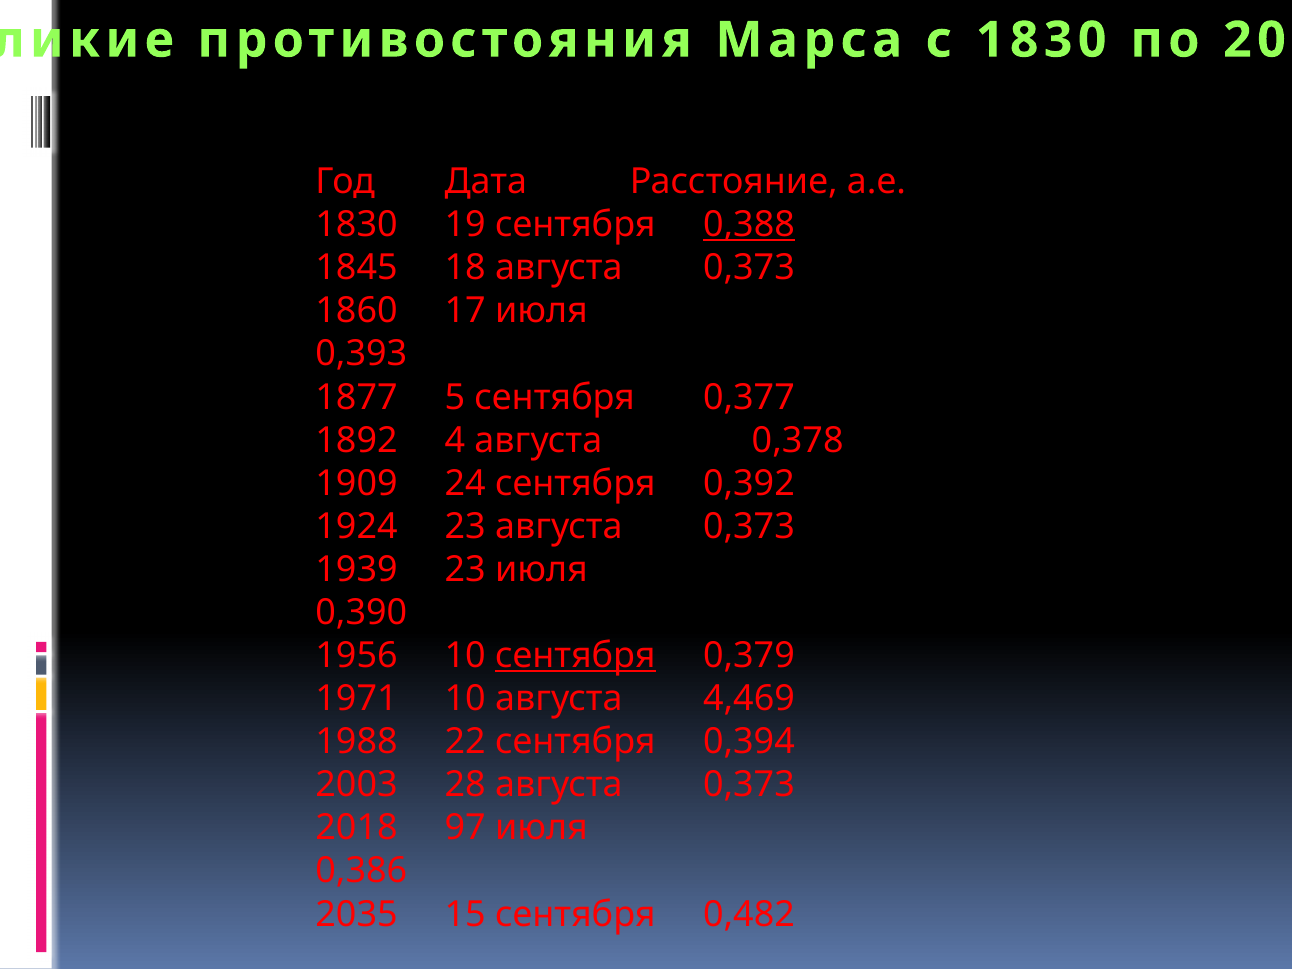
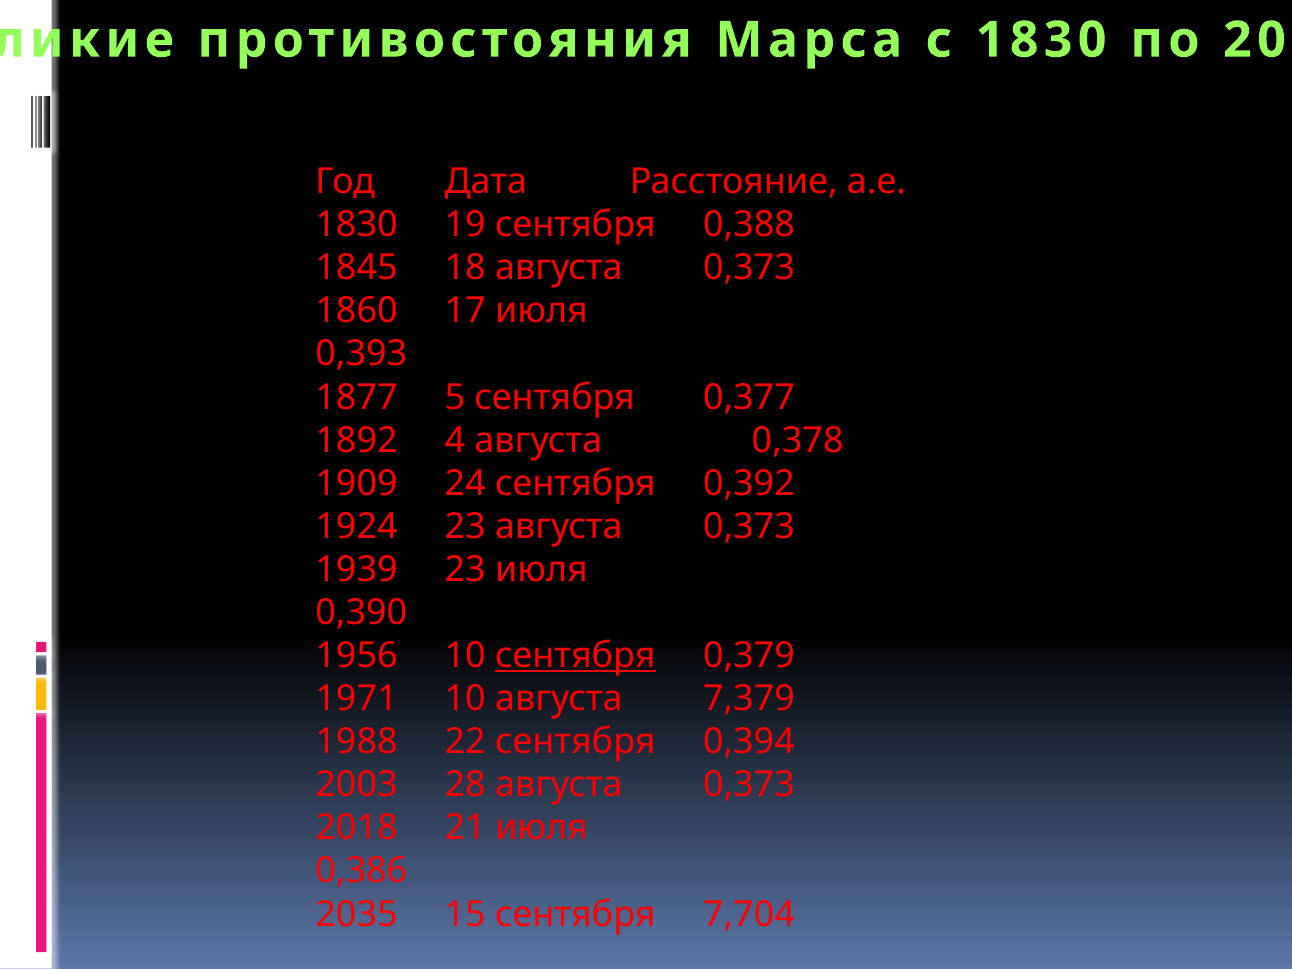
0,388 underline: present -> none (749, 225)
4,469: 4,469 -> 7,379 (749, 699)
97: 97 -> 21 (465, 828)
0,482: 0,482 -> 7,704 (749, 914)
